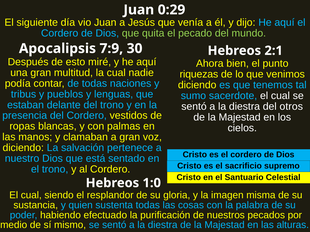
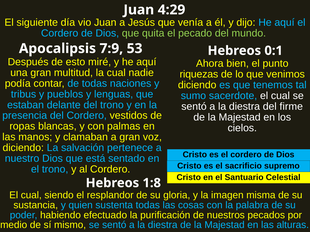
0:29: 0:29 -> 4:29 (172, 10)
30: 30 -> 53 (135, 49)
2:1: 2:1 -> 0:1 (274, 51)
otros: otros -> firme (291, 107)
1:0: 1:0 -> 1:8 (152, 183)
